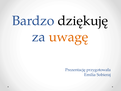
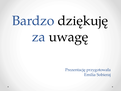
uwagę colour: orange -> black (68, 37)
